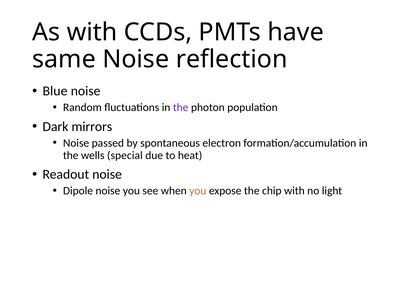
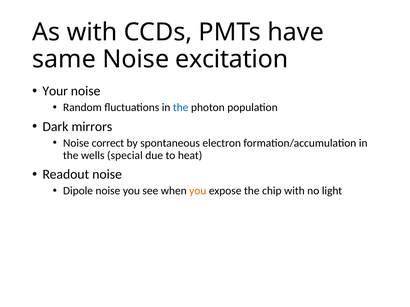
reflection: reflection -> excitation (232, 59)
Blue: Blue -> Your (55, 91)
the colour: purple -> blue (181, 108)
passed: passed -> correct (108, 143)
